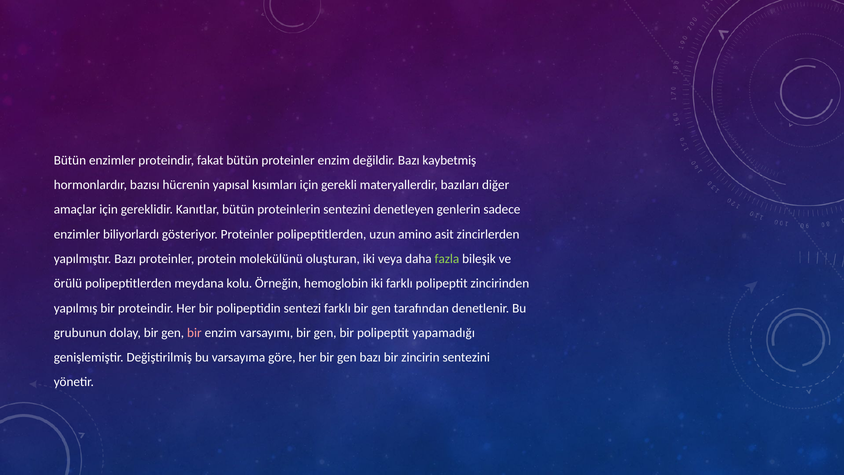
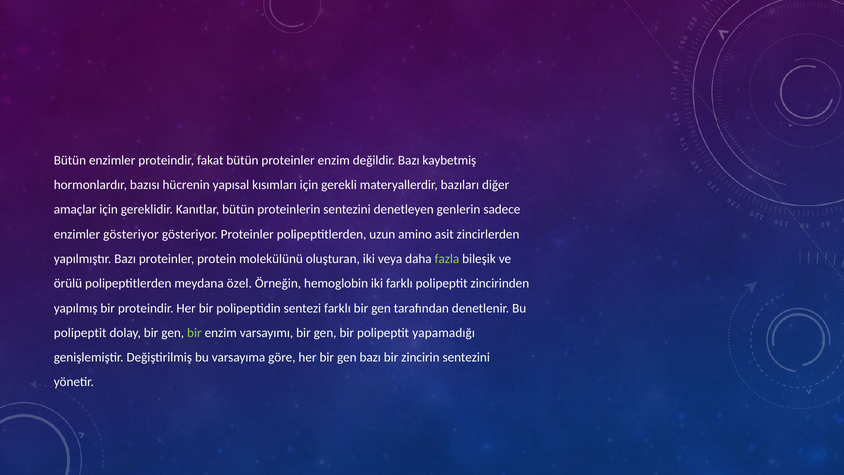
enzimler biliyorlardı: biliyorlardı -> gösteriyor (131, 234)
kolu: kolu -> özel (239, 283)
grubunun: grubunun -> polipeptit (80, 333)
bir colour: pink -> light green (194, 333)
